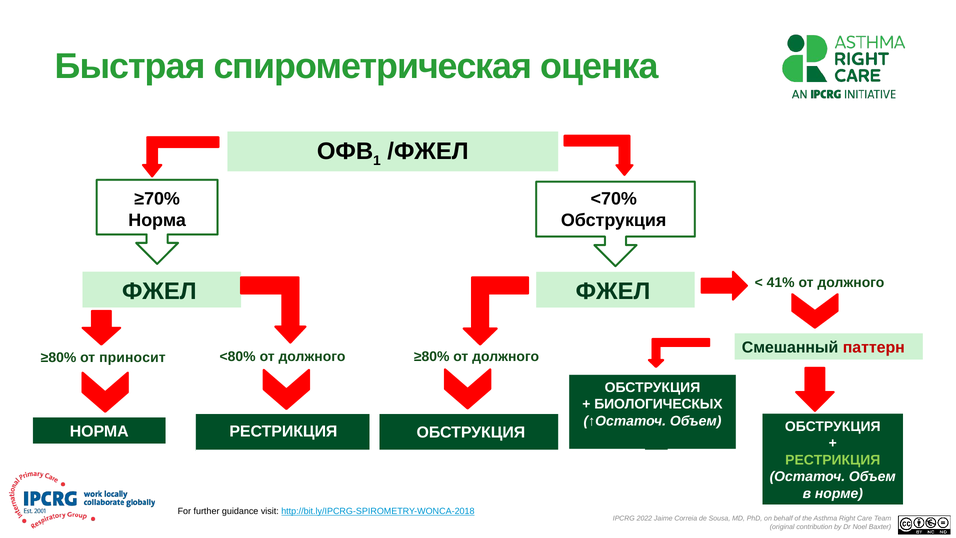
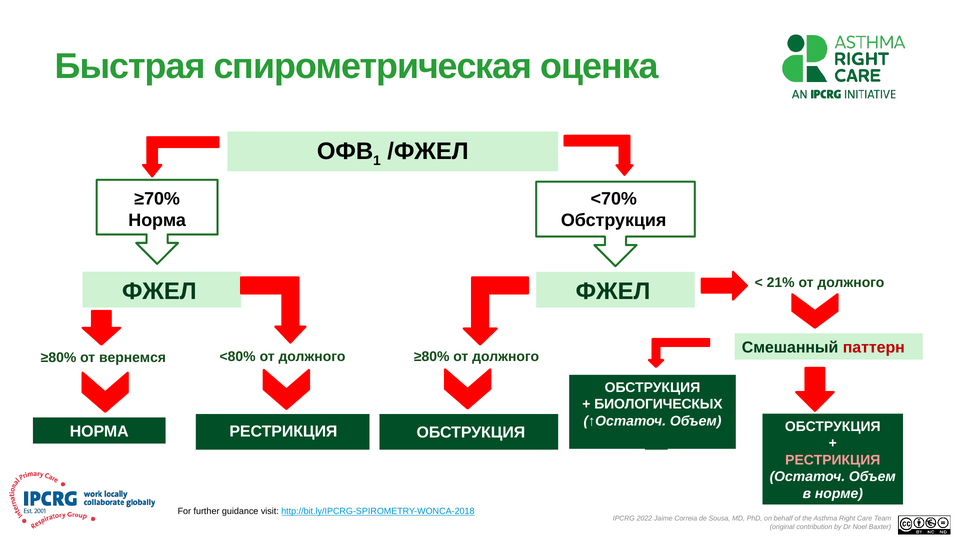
41%: 41% -> 21% (781, 283)
приносит: приносит -> вернемся (133, 357)
РЕСТРИКЦИЯ colour: light green -> pink (833, 460)
